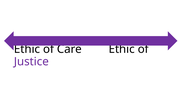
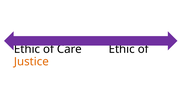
Justice colour: purple -> orange (31, 62)
